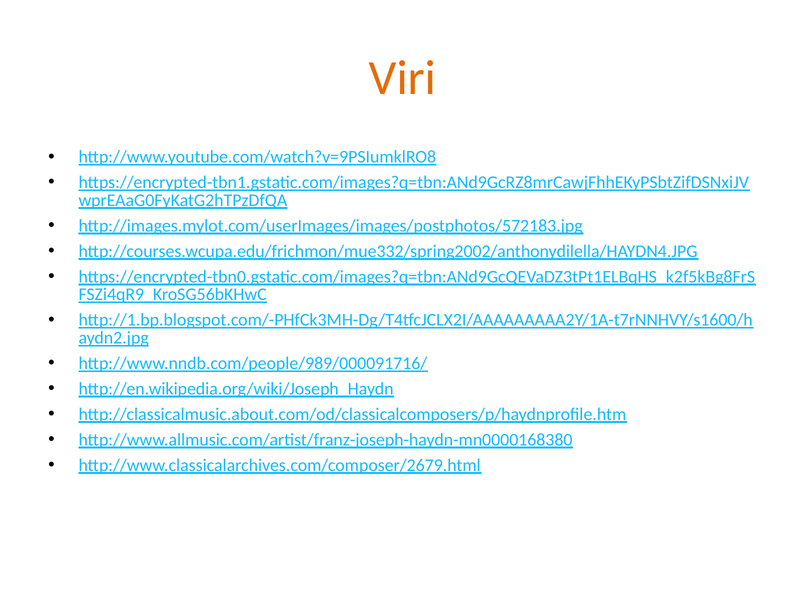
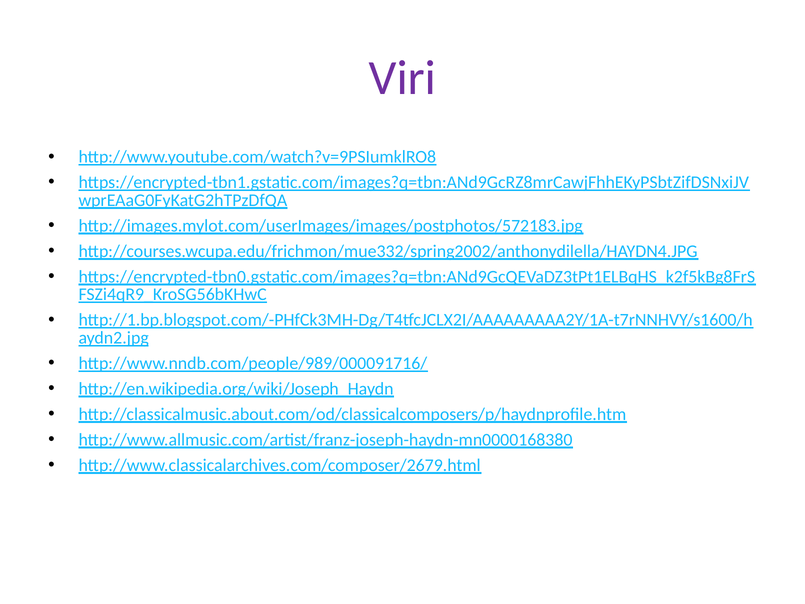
Viri colour: orange -> purple (402, 78)
